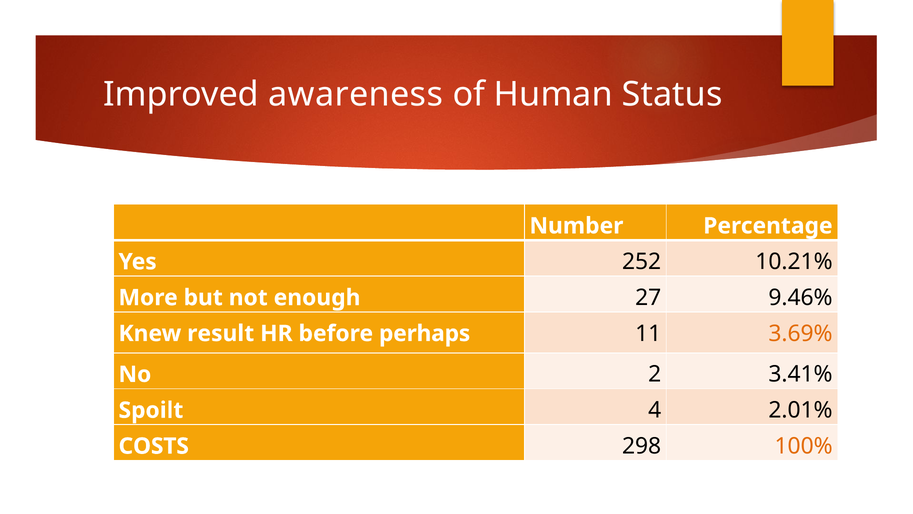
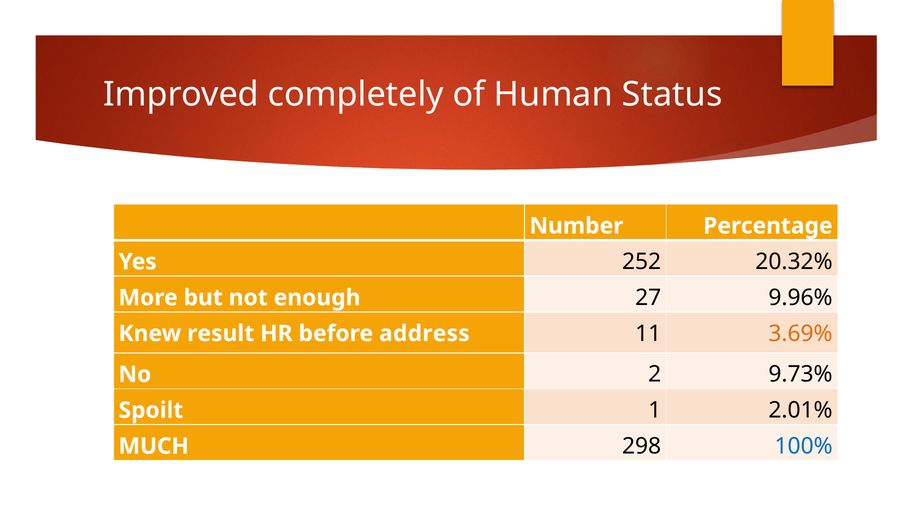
awareness: awareness -> completely (356, 94)
10.21%: 10.21% -> 20.32% (794, 262)
9.46%: 9.46% -> 9.96% (800, 297)
perhaps: perhaps -> address (424, 333)
3.41%: 3.41% -> 9.73% (800, 374)
4: 4 -> 1 (655, 410)
COSTS: COSTS -> MUCH (154, 446)
100% colour: orange -> blue (804, 446)
